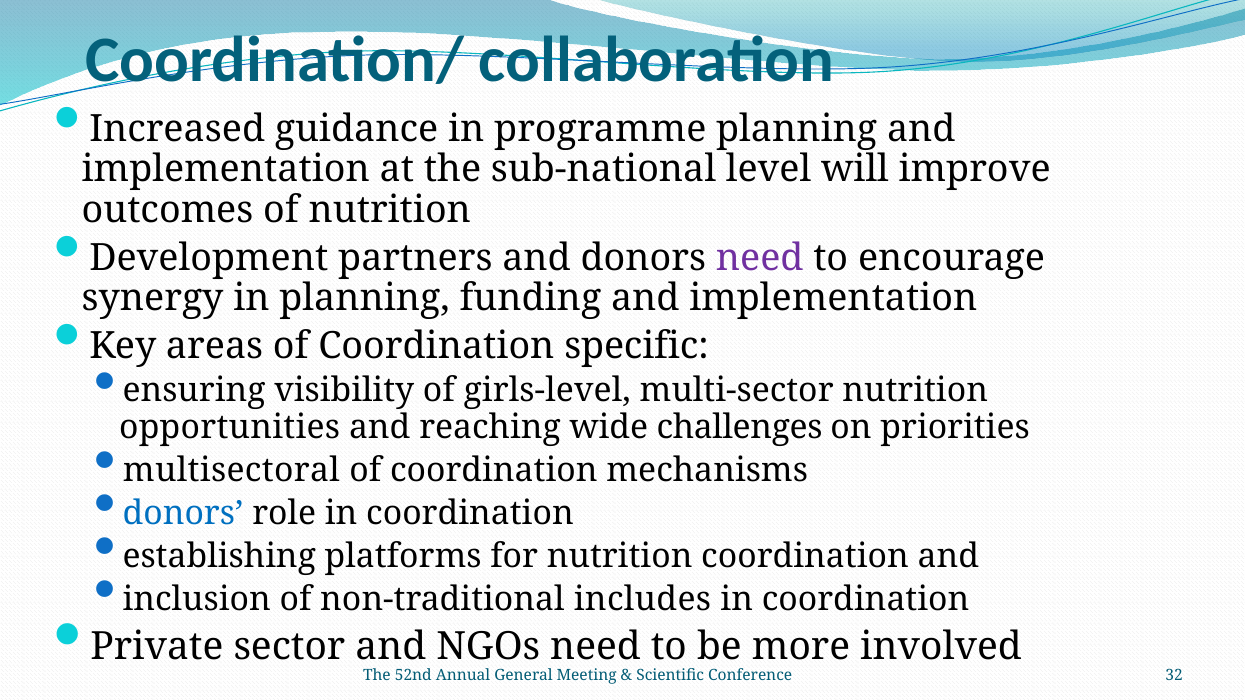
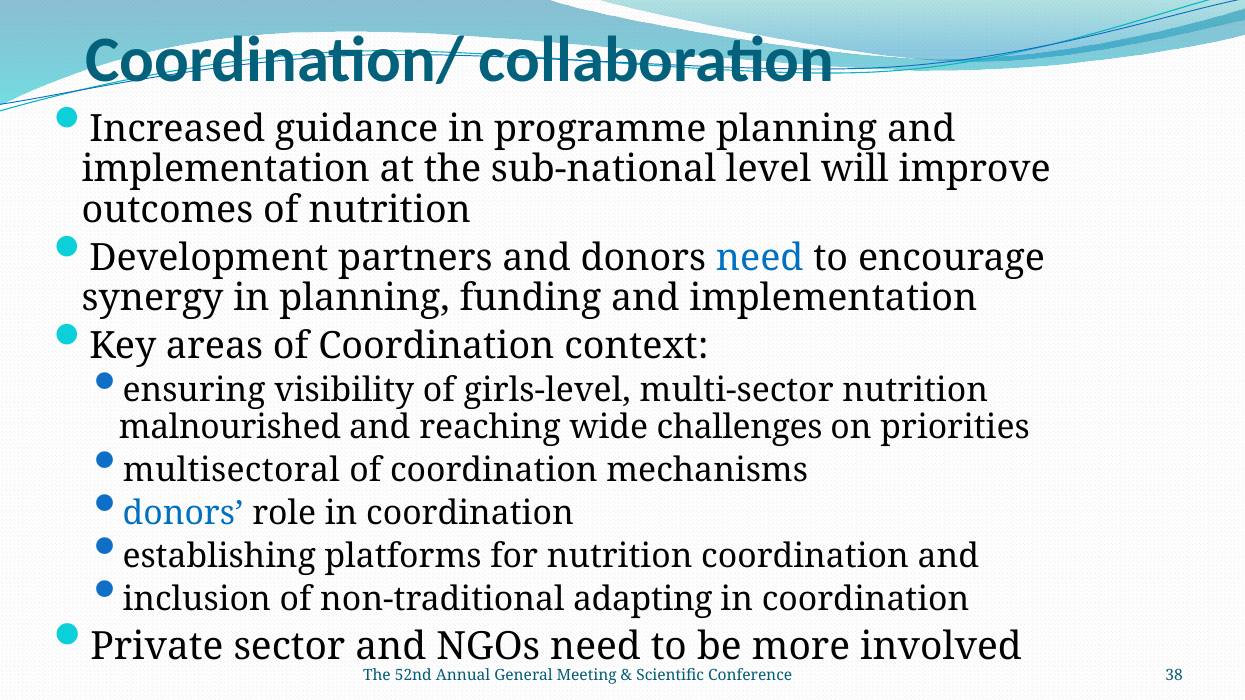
need colour: purple -> blue (760, 258)
specific: specific -> context (636, 346)
opportunities: opportunities -> malnourished (230, 427)
includes: includes -> adapting (643, 599)
32: 32 -> 38 (1174, 676)
